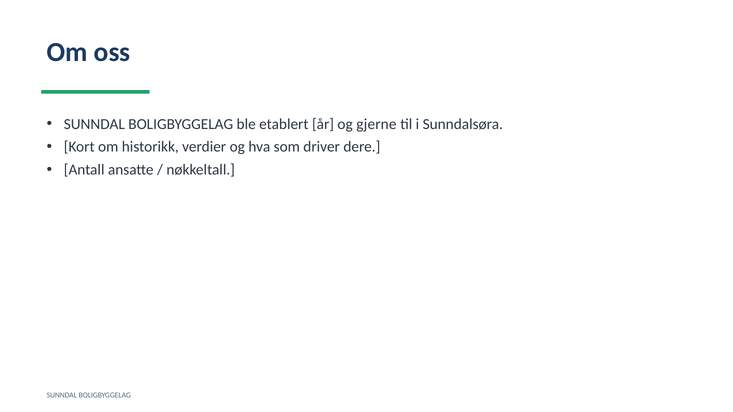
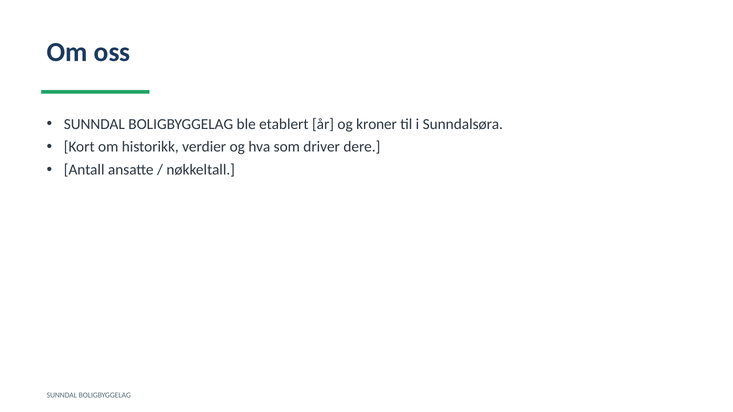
gjerne: gjerne -> kroner (377, 124)
